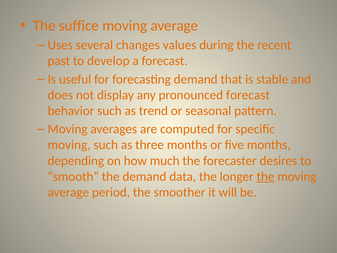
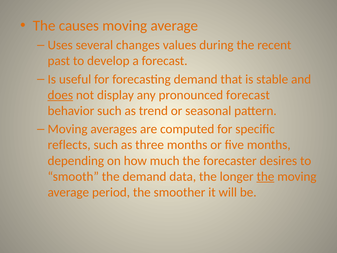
suffice: suffice -> causes (79, 26)
does underline: none -> present (60, 95)
moving: moving -> reflects (69, 145)
